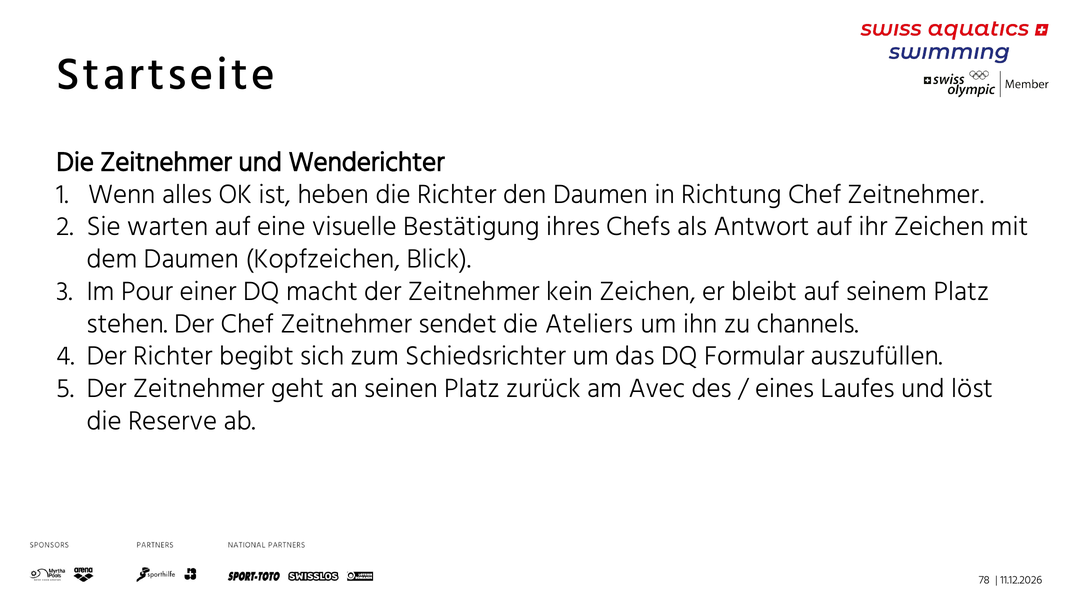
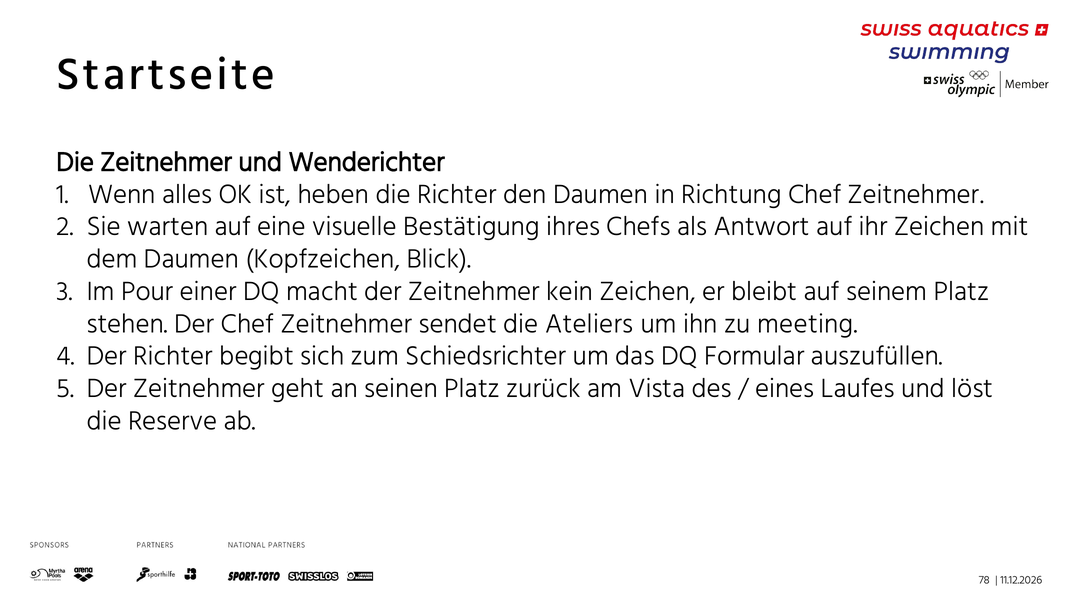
channels: channels -> meeting (807, 324)
Avec: Avec -> Vista (657, 389)
